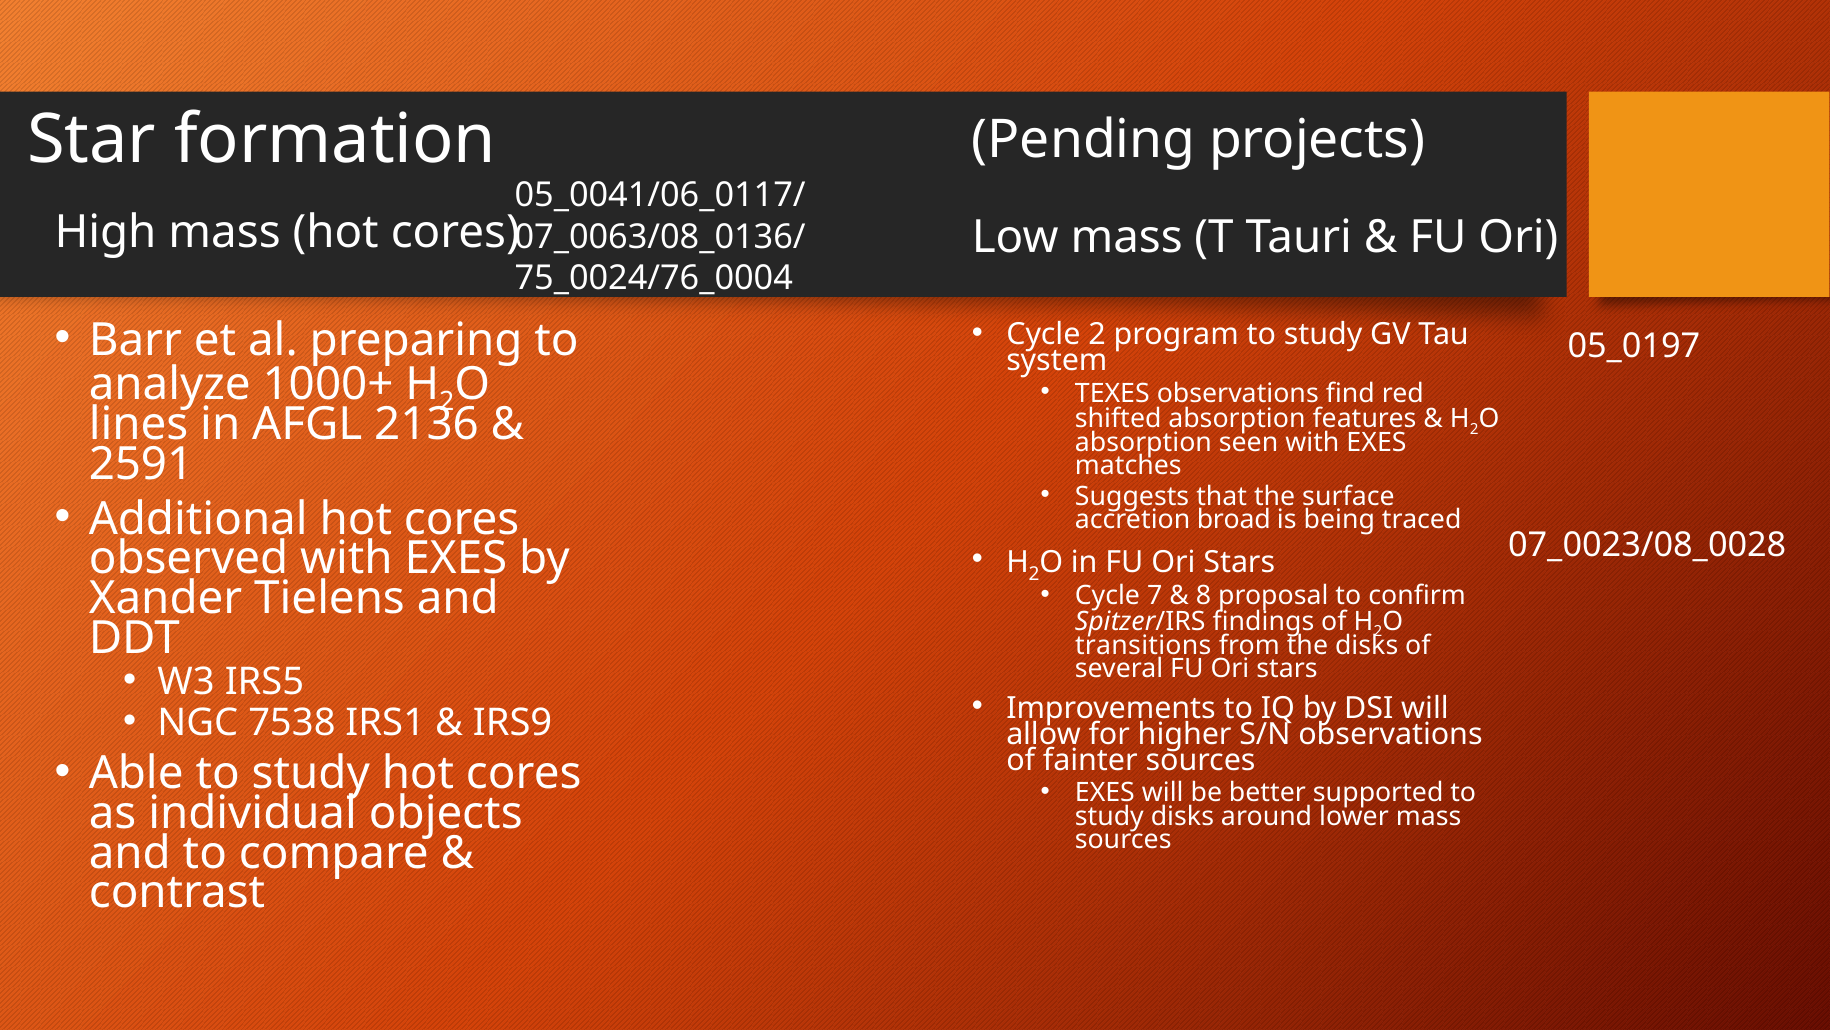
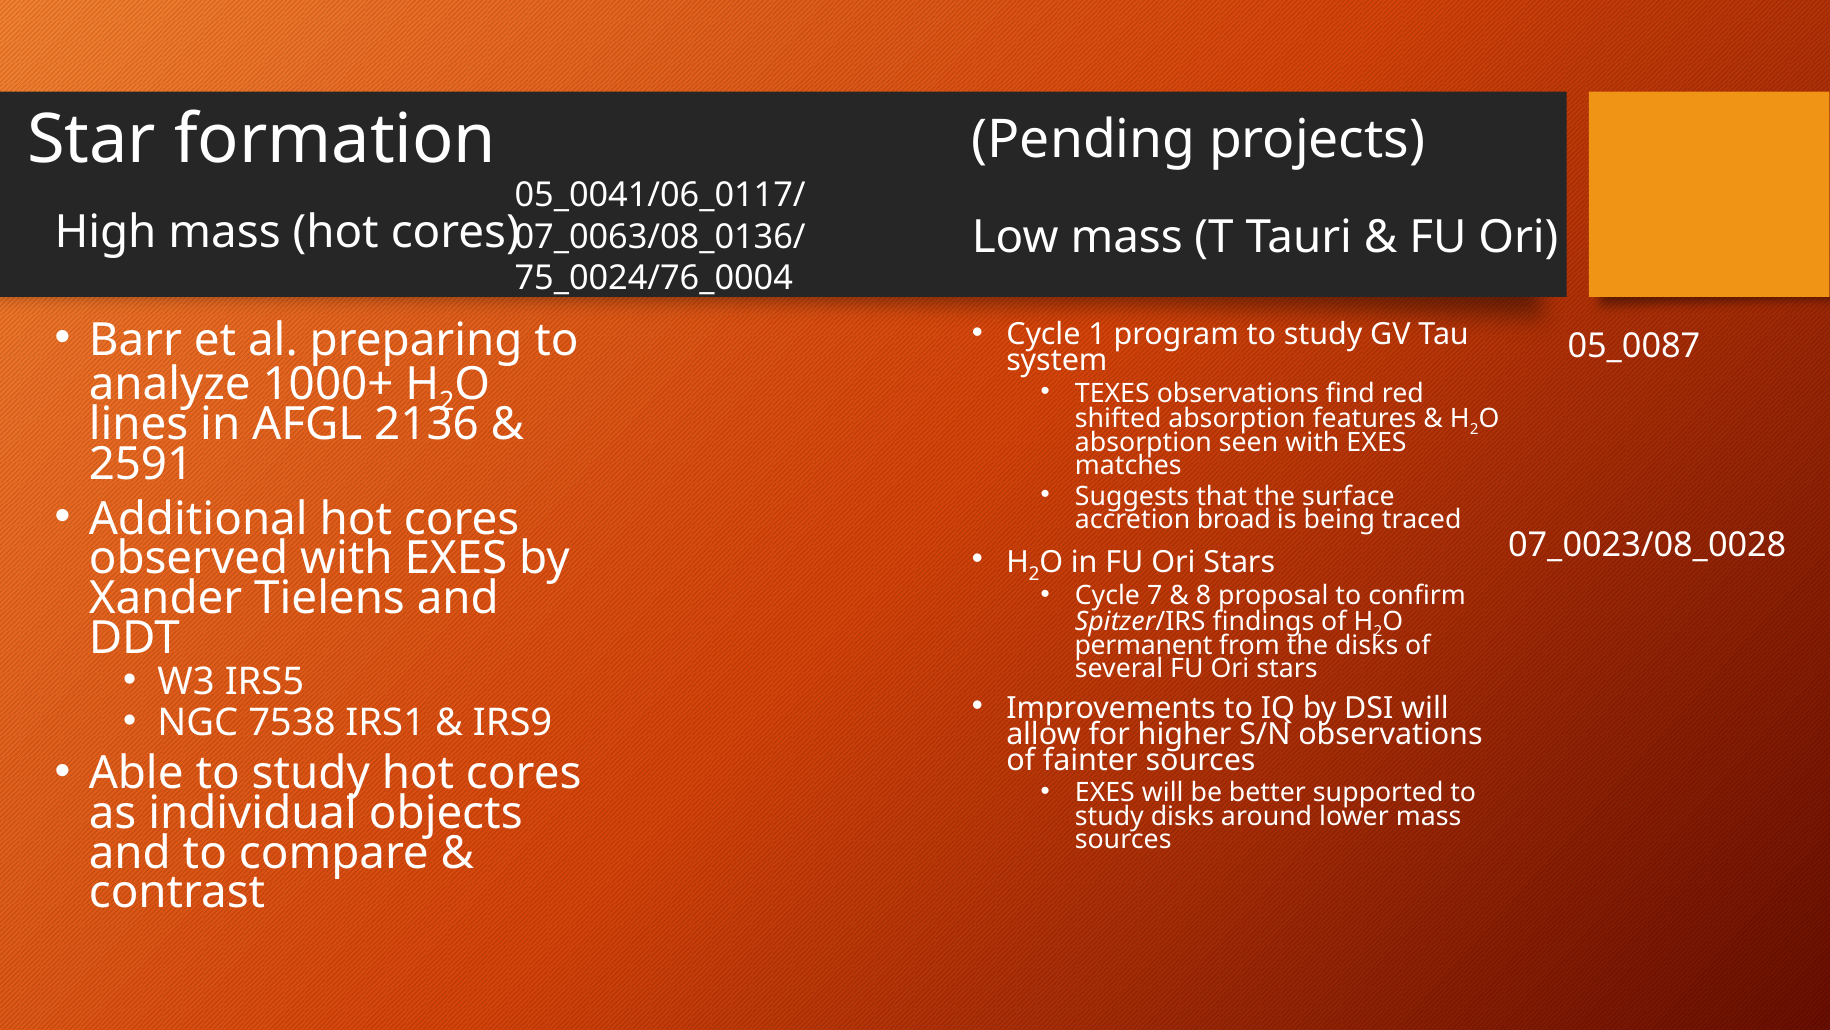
Cycle 2: 2 -> 1 (1097, 334)
05_0197: 05_0197 -> 05_0087 (1634, 346)
transitions: transitions -> permanent (1144, 645)
